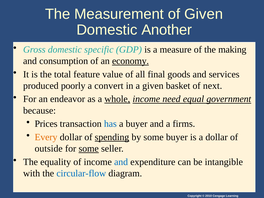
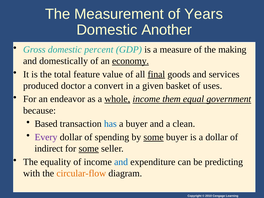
of Given: Given -> Years (204, 14)
specific: specific -> percent (99, 50)
consumption: consumption -> domestically (64, 61)
final underline: none -> present (156, 74)
poorly: poorly -> doctor (73, 86)
next: next -> uses (213, 86)
need: need -> them (172, 99)
Prices: Prices -> Based (46, 124)
firms: firms -> clean (184, 124)
Every colour: orange -> purple (46, 137)
spending underline: present -> none (112, 137)
some underline: none -> present (154, 137)
outside: outside -> indirect (49, 149)
intangible: intangible -> predicting (224, 162)
circular-flow colour: blue -> orange (81, 173)
